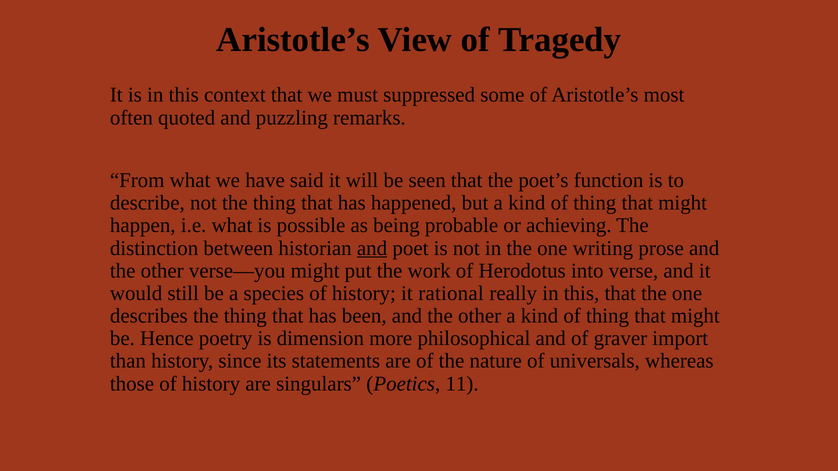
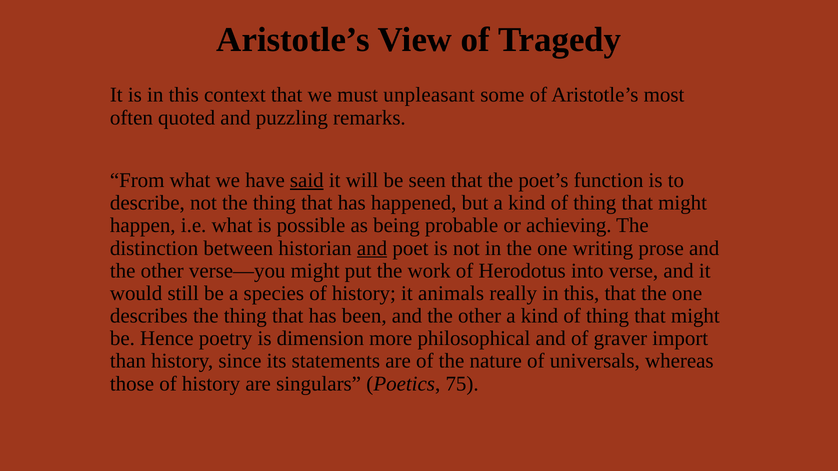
suppressed: suppressed -> unpleasant (429, 95)
said underline: none -> present (307, 180)
rational: rational -> animals (451, 294)
11: 11 -> 75 (462, 384)
